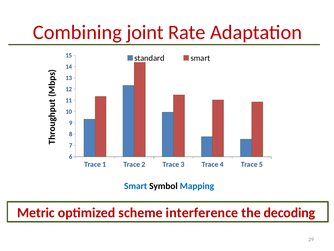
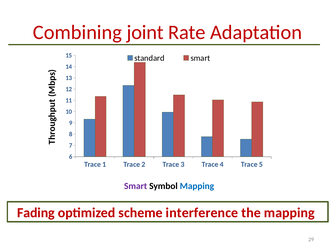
Smart colour: blue -> purple (136, 186)
Metric: Metric -> Fading (36, 212)
the decoding: decoding -> mapping (289, 212)
